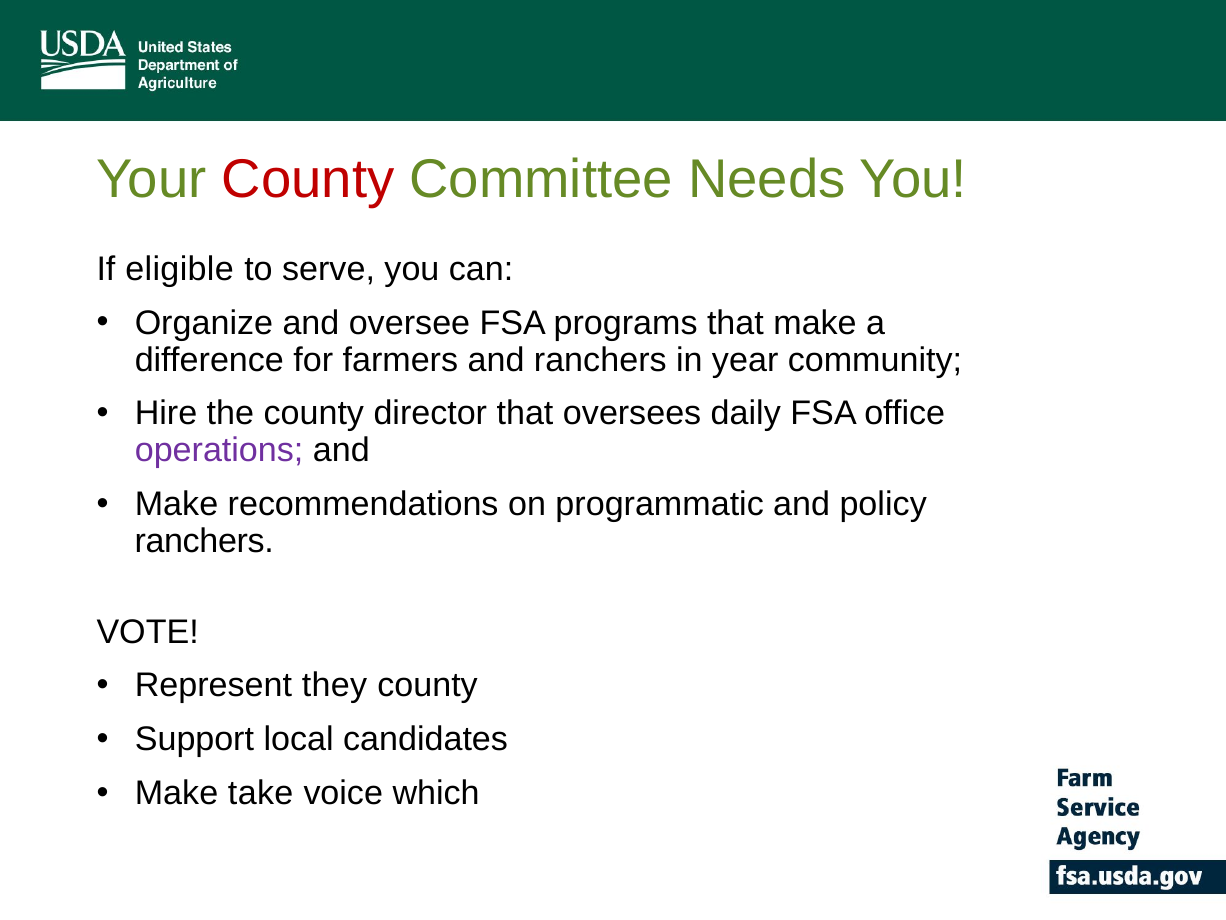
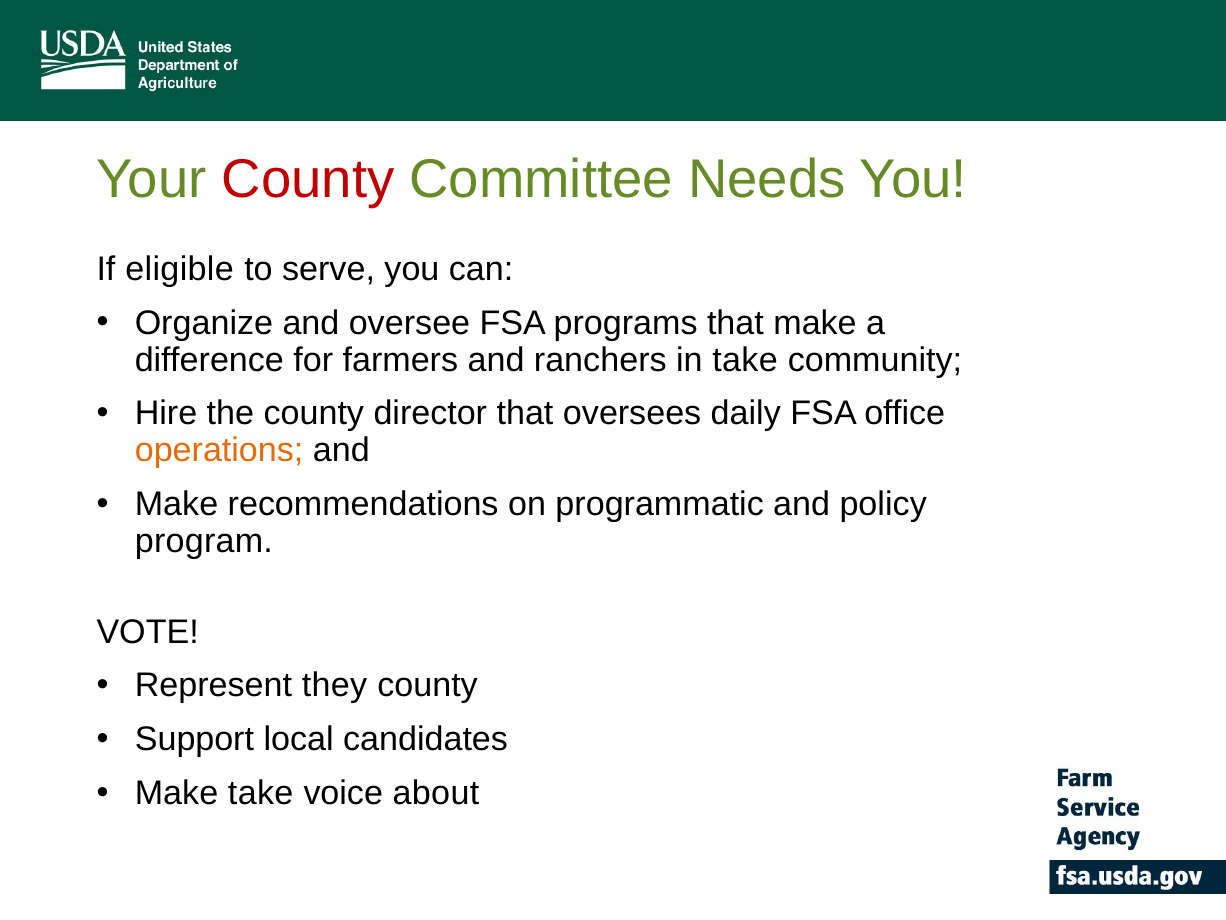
in year: year -> take (745, 360)
operations colour: purple -> orange (219, 450)
ranchers: ranchers -> program (204, 541)
which: which -> about (436, 793)
